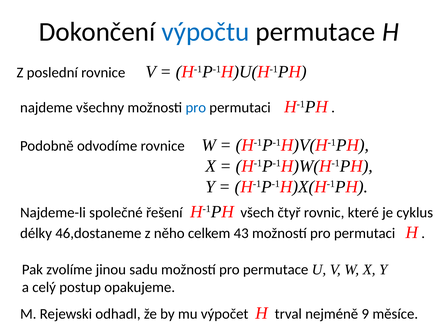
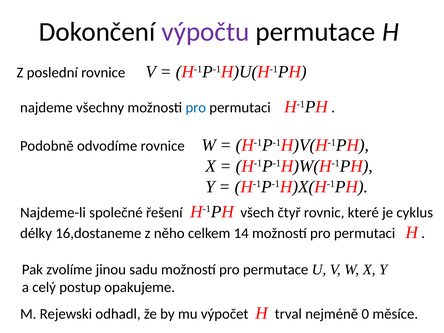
výpočtu colour: blue -> purple (205, 32)
46,dostaneme: 46,dostaneme -> 16,dostaneme (98, 233)
43: 43 -> 14 (241, 233)
9: 9 -> 0 (365, 314)
